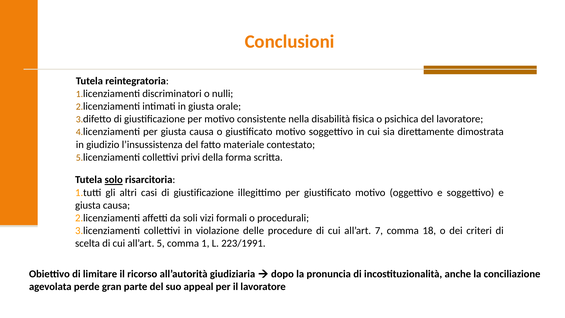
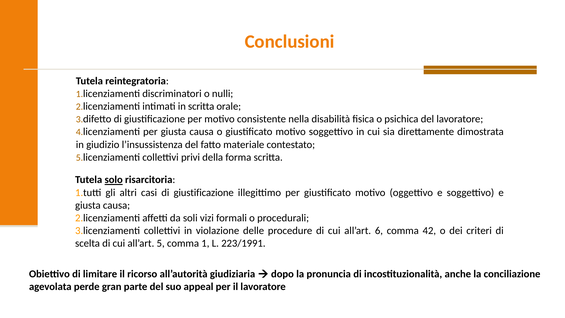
in giusta: giusta -> scritta (201, 106)
7: 7 -> 6 (379, 231)
18: 18 -> 42 (429, 231)
